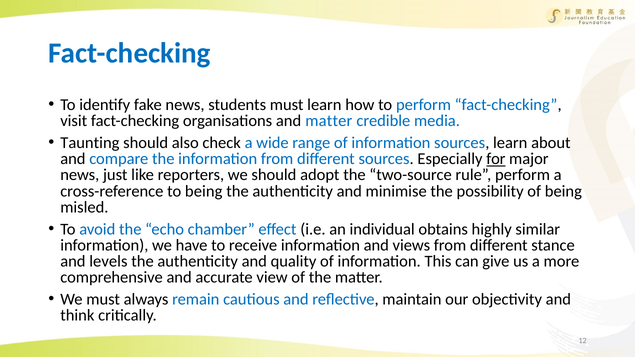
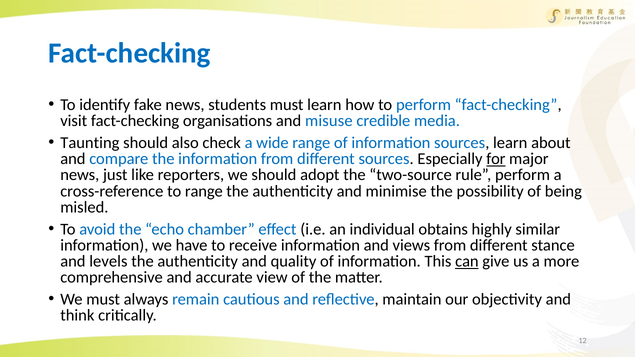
and matter: matter -> misuse (329, 121)
to being: being -> range (204, 191)
can underline: none -> present (467, 261)
